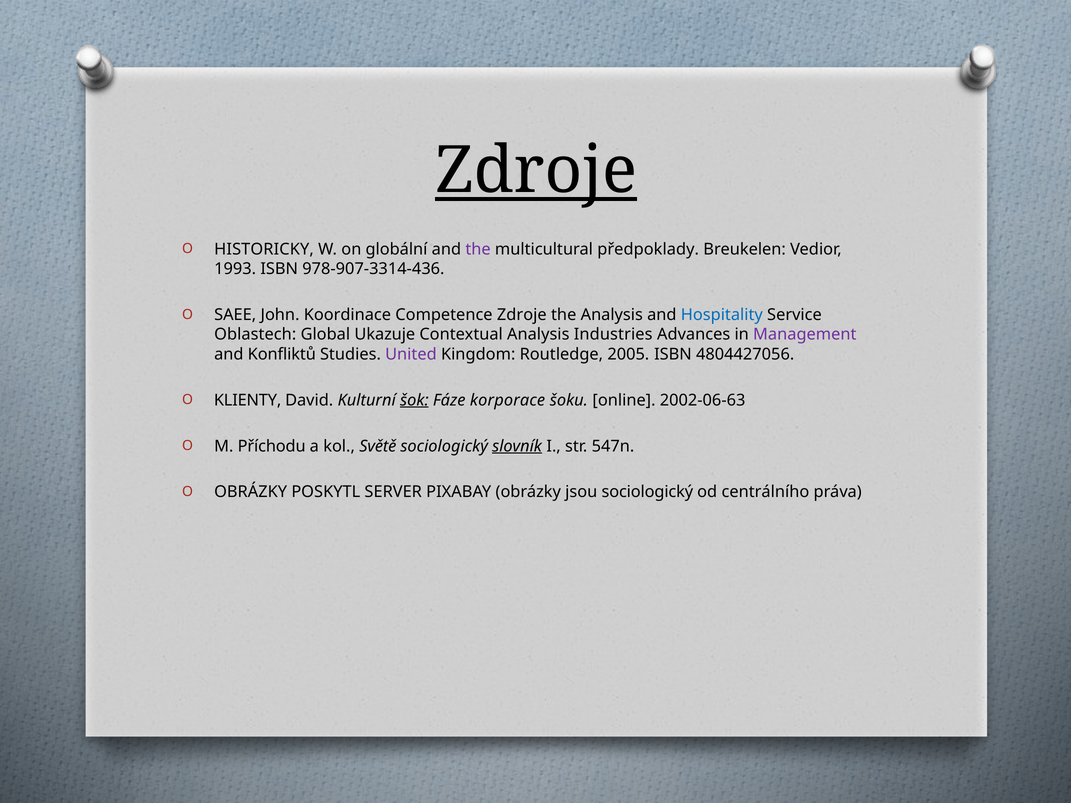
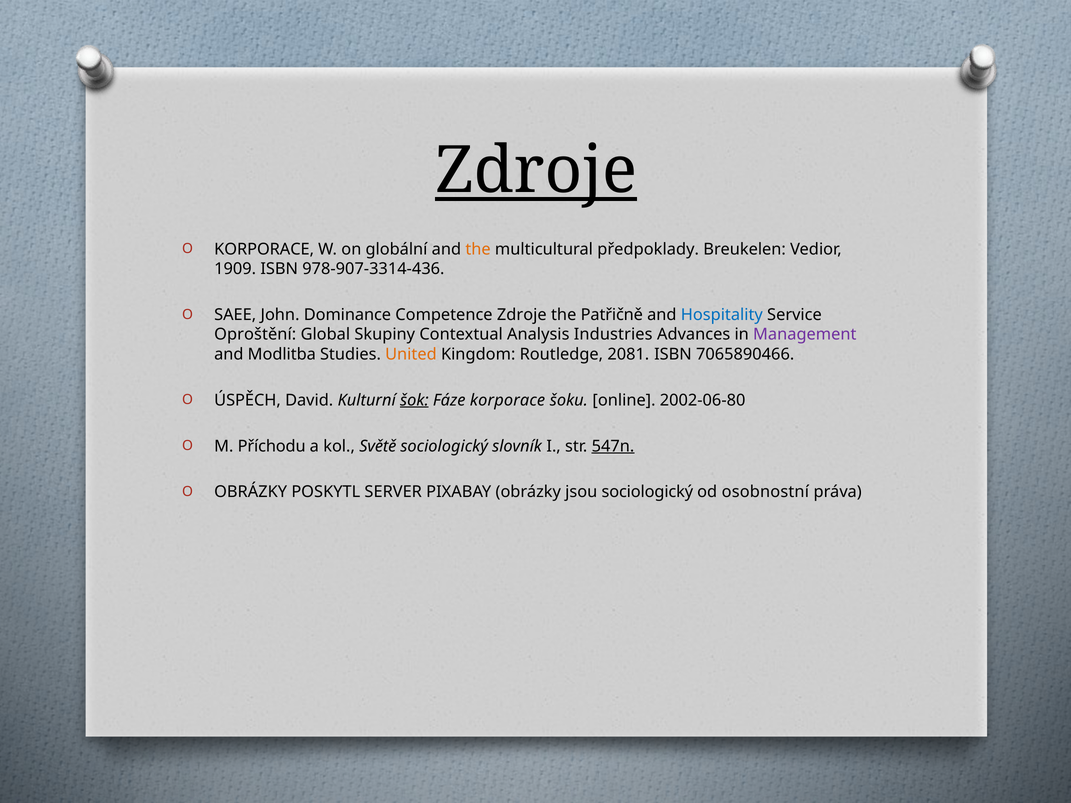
HISTORICKY: HISTORICKY -> KORPORACE (264, 249)
the colour: purple -> orange (478, 249)
1993: 1993 -> 1909 (235, 269)
Koordinace: Koordinace -> Dominance (347, 315)
the Analysis: Analysis -> Patřičně (612, 315)
Oblastech: Oblastech -> Oproštění (255, 335)
Ukazuje: Ukazuje -> Skupiny (385, 335)
Konfliktů: Konfliktů -> Modlitba (282, 354)
United colour: purple -> orange (411, 354)
2005: 2005 -> 2081 (628, 354)
4804427056: 4804427056 -> 7065890466 (745, 354)
KLIENTY: KLIENTY -> ÚSPĚCH (248, 400)
2002-06-63: 2002-06-63 -> 2002-06-80 (703, 400)
slovník underline: present -> none (517, 446)
547n underline: none -> present (613, 446)
centrálního: centrálního -> osobnostní (765, 492)
